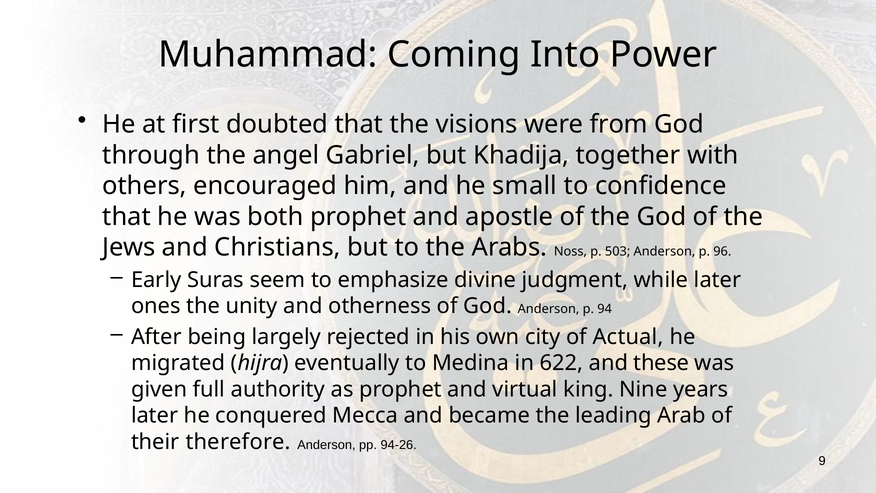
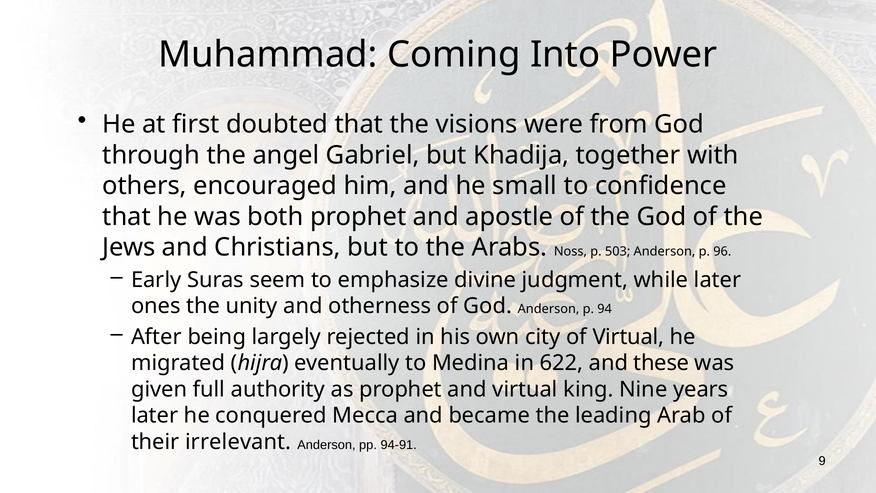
of Actual: Actual -> Virtual (628, 337)
therefore: therefore -> irrelevant (238, 442)
94-26: 94-26 -> 94-91 (399, 445)
